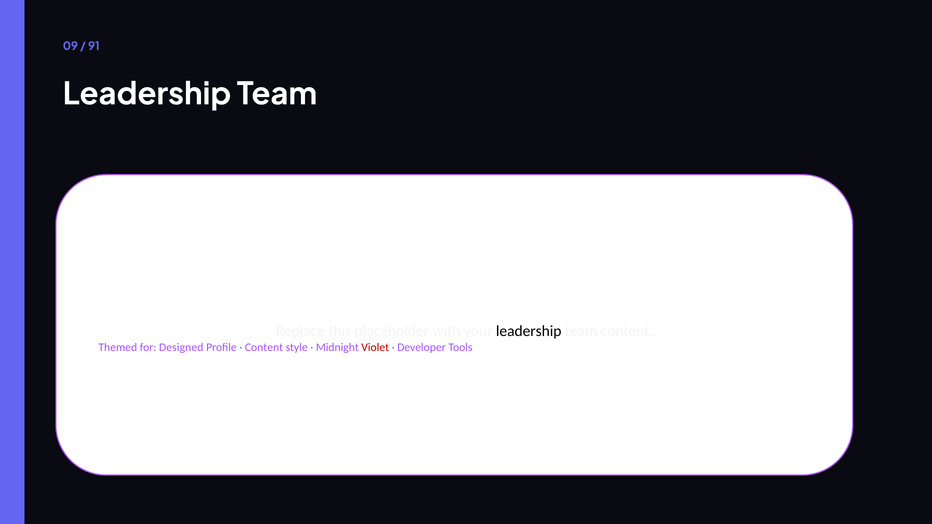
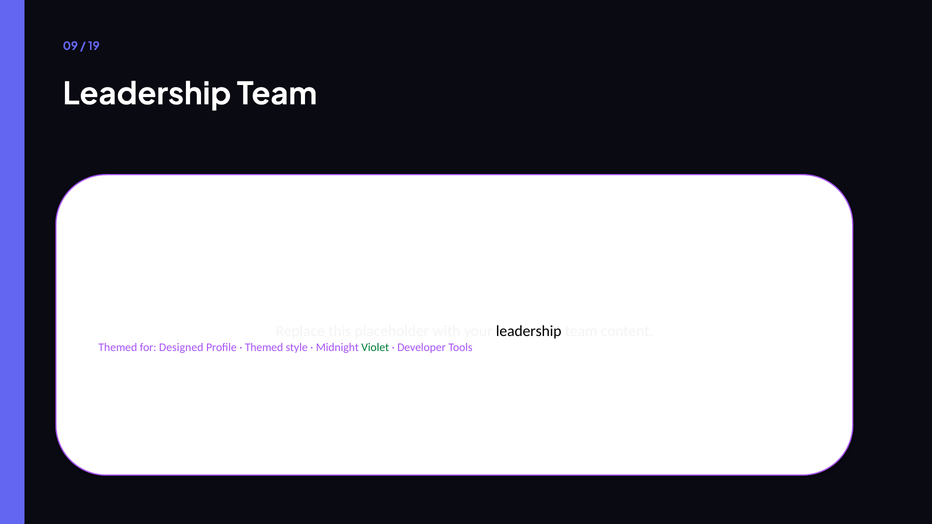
91: 91 -> 19 (94, 46)
Content: Content -> Themed (264, 347)
Violet colour: red -> green (375, 347)
